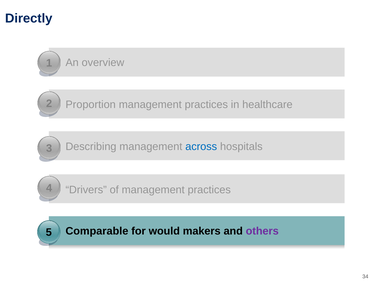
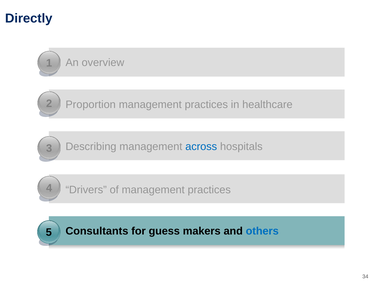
Comparable: Comparable -> Consultants (97, 231)
would: would -> guess (164, 231)
others colour: purple -> blue (262, 231)
